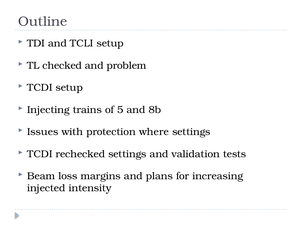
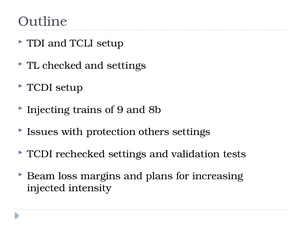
and problem: problem -> settings (126, 66)
5: 5 -> 9 (120, 110)
where: where -> others (154, 132)
